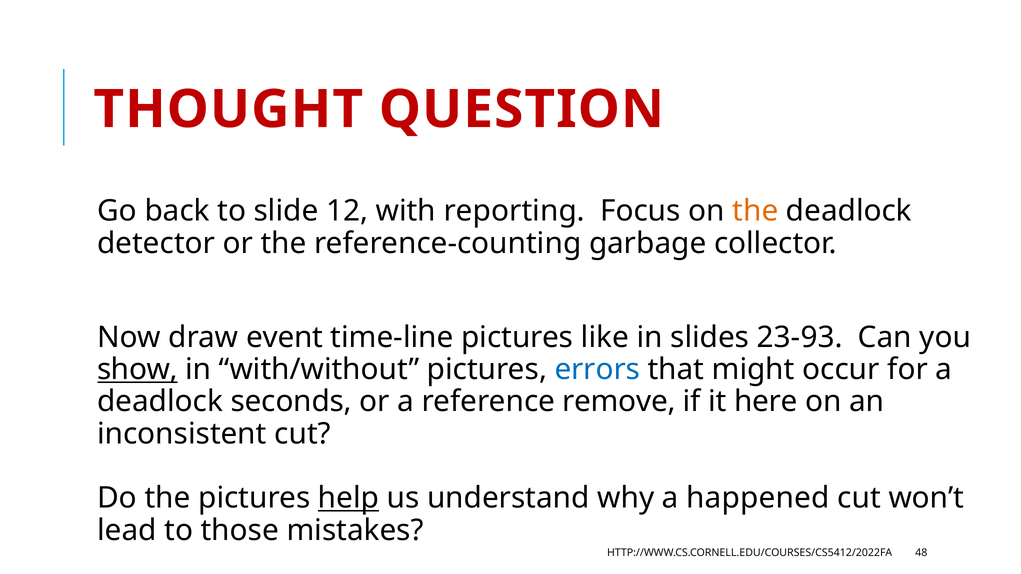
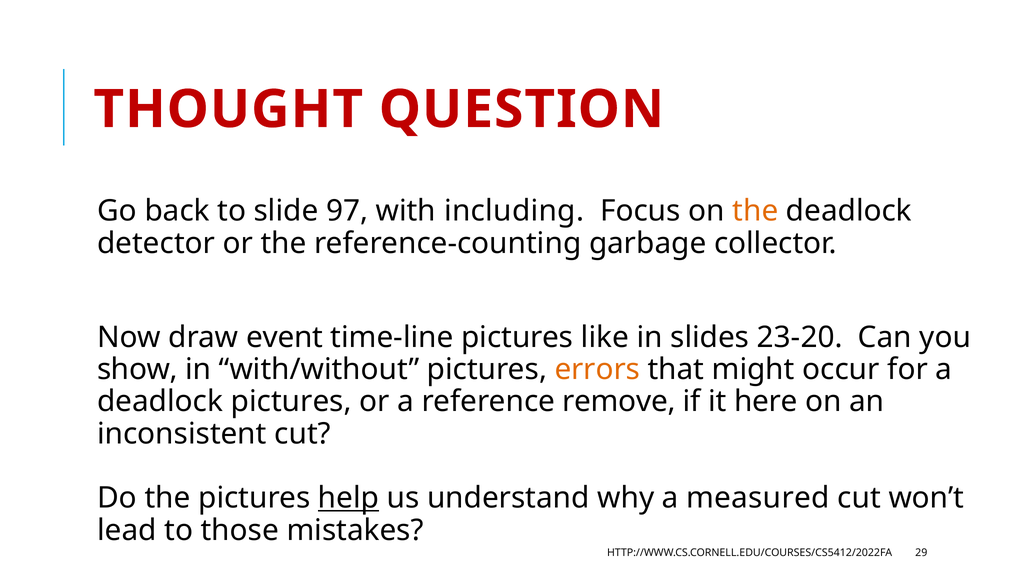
12: 12 -> 97 (347, 211)
reporting: reporting -> including (514, 211)
23-93: 23-93 -> 23-20 (800, 337)
show underline: present -> none (137, 370)
errors colour: blue -> orange (597, 370)
deadlock seconds: seconds -> pictures (291, 402)
happened: happened -> measured (758, 498)
48: 48 -> 29 (921, 553)
